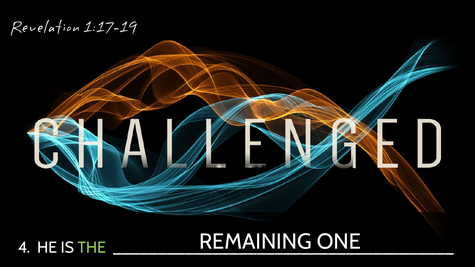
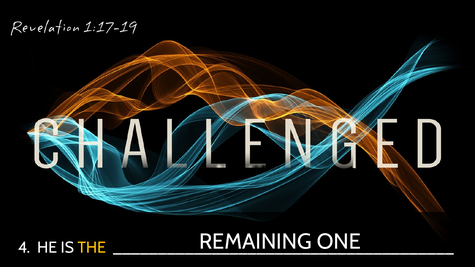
THE colour: light green -> yellow (92, 248)
